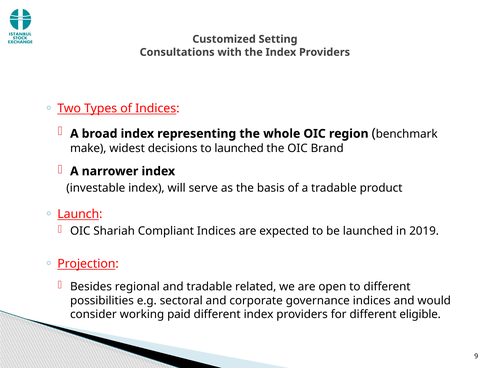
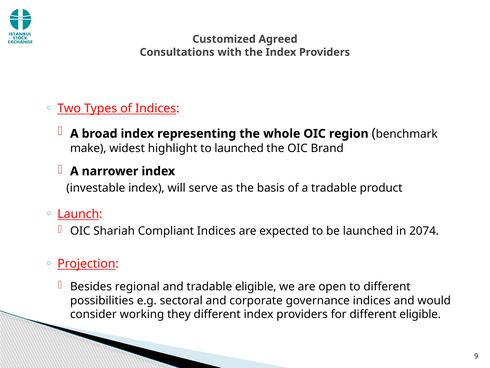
Setting: Setting -> Agreed (278, 39)
decisions: decisions -> highlight (173, 148)
2019: 2019 -> 2074 (424, 231)
tradable related: related -> eligible (256, 286)
paid: paid -> they (179, 314)
